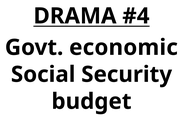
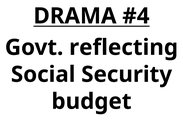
economic: economic -> reflecting (124, 47)
